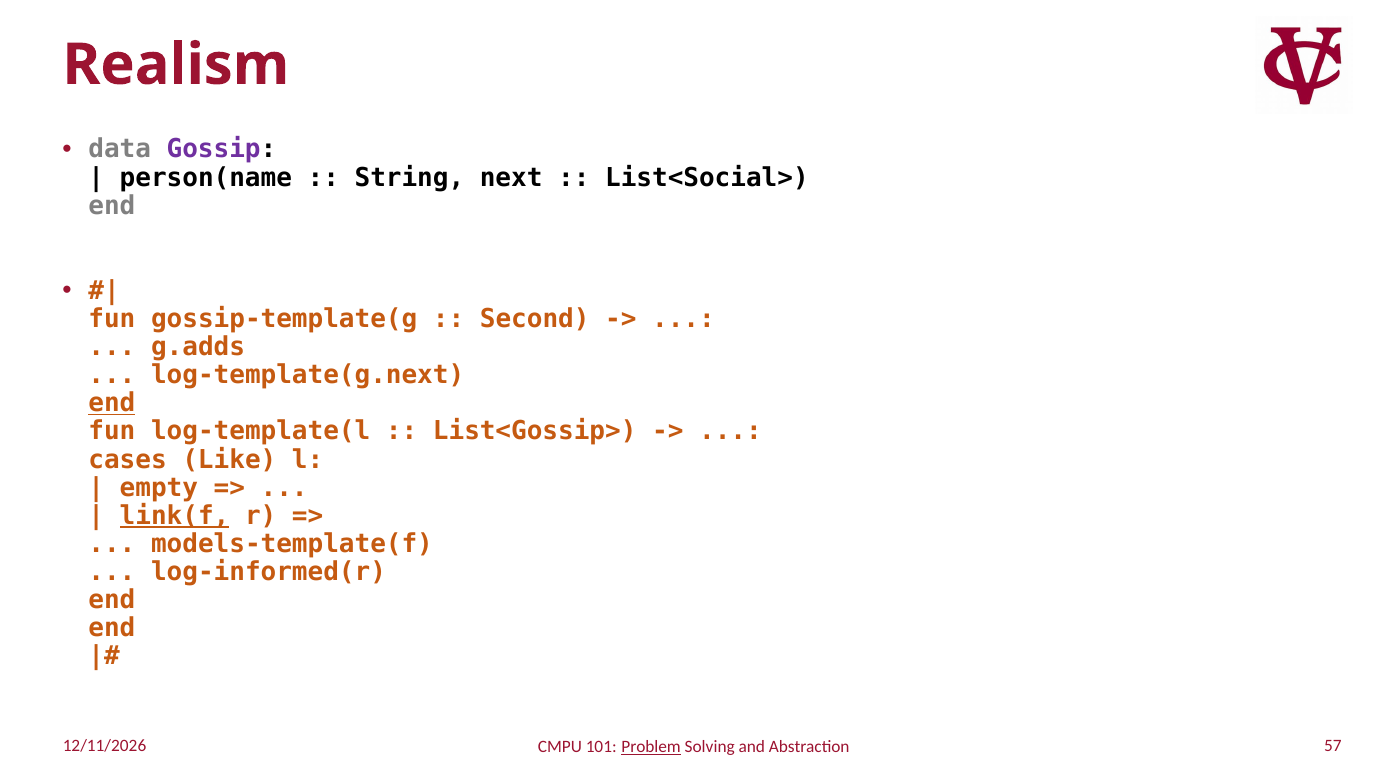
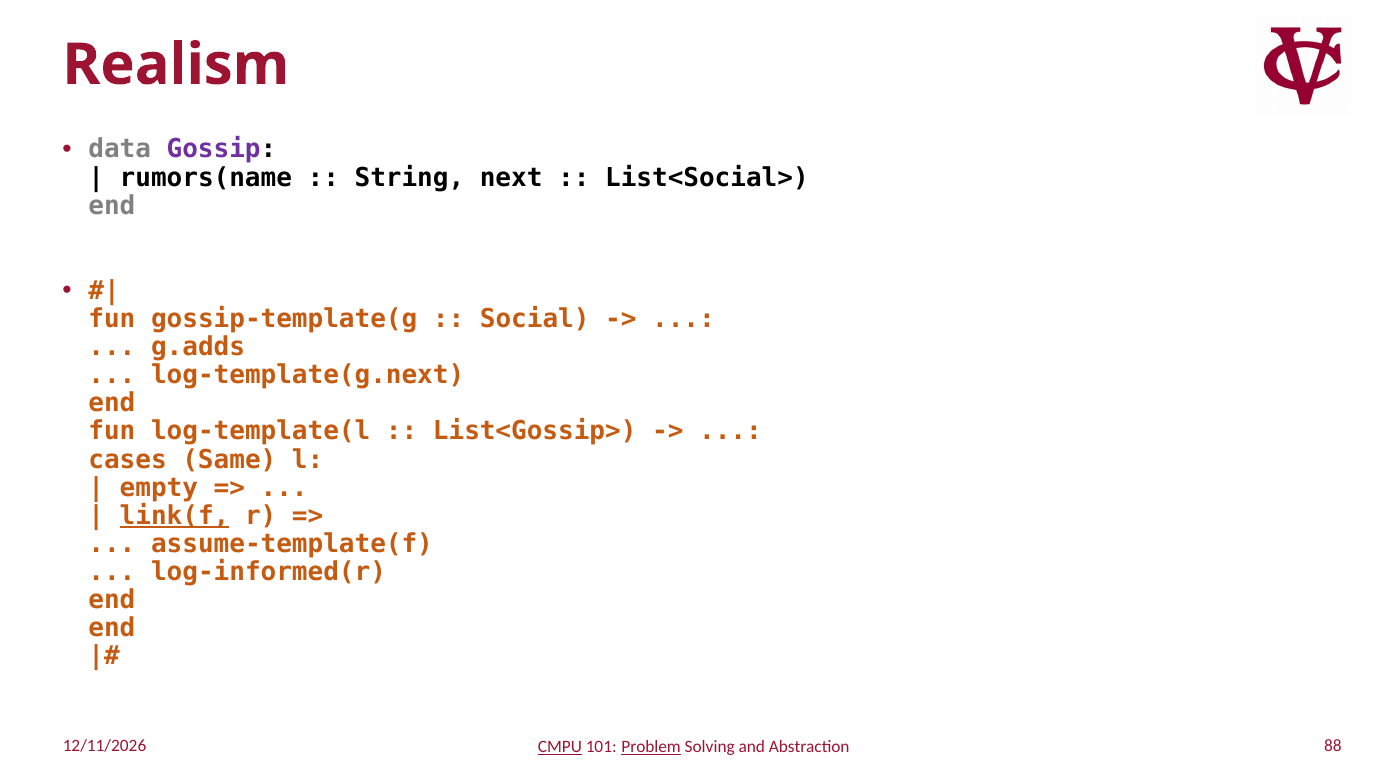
person(name: person(name -> rumors(name (206, 177)
Second: Second -> Social (535, 319)
end underline: present -> none (112, 403)
Like: Like -> Same (229, 459)
models-template(f: models-template(f -> assume-template(f (292, 544)
57: 57 -> 88 (1333, 745)
CMPU underline: none -> present (560, 747)
